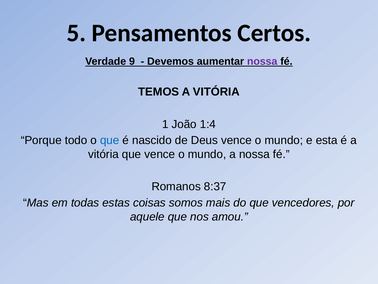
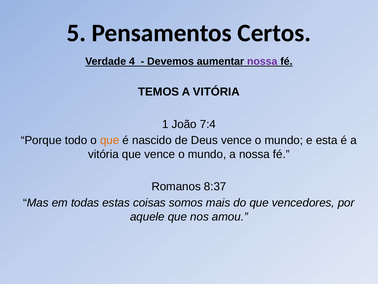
9: 9 -> 4 (132, 61)
1:4: 1:4 -> 7:4 (208, 124)
que colour: blue -> orange (110, 140)
